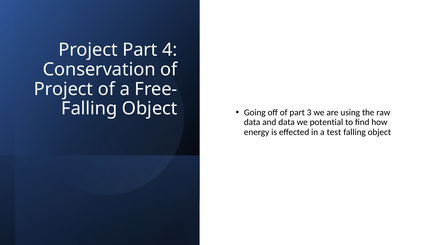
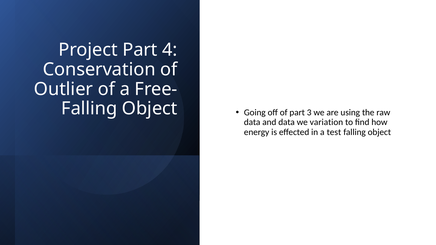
Project: Project -> Outlier (64, 89)
potential: potential -> variation (326, 122)
